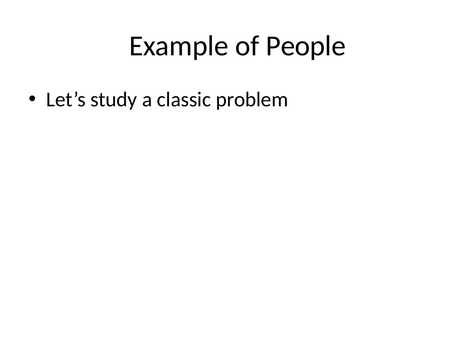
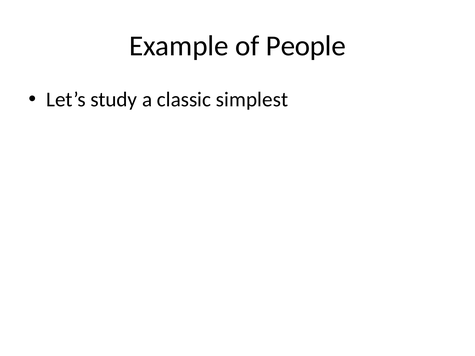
problem: problem -> simplest (252, 100)
